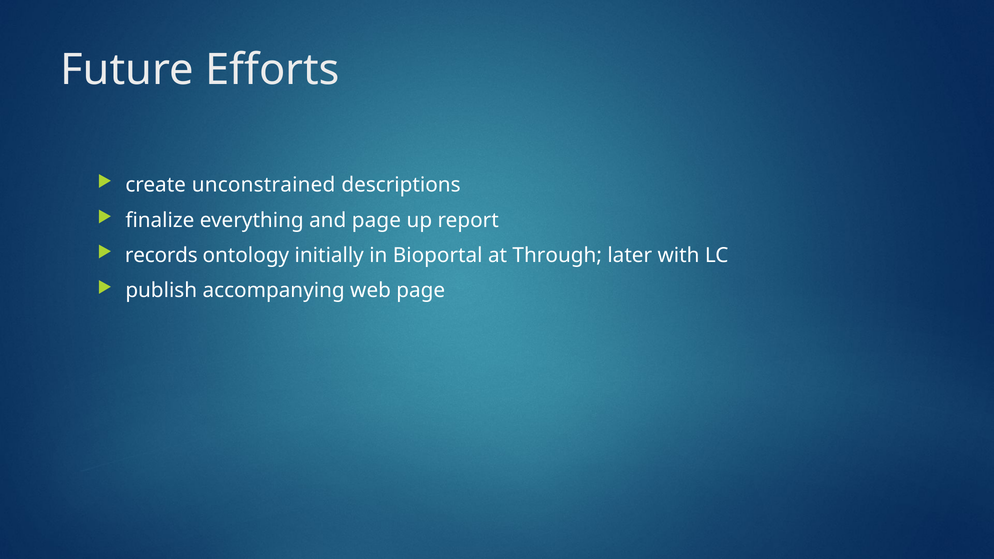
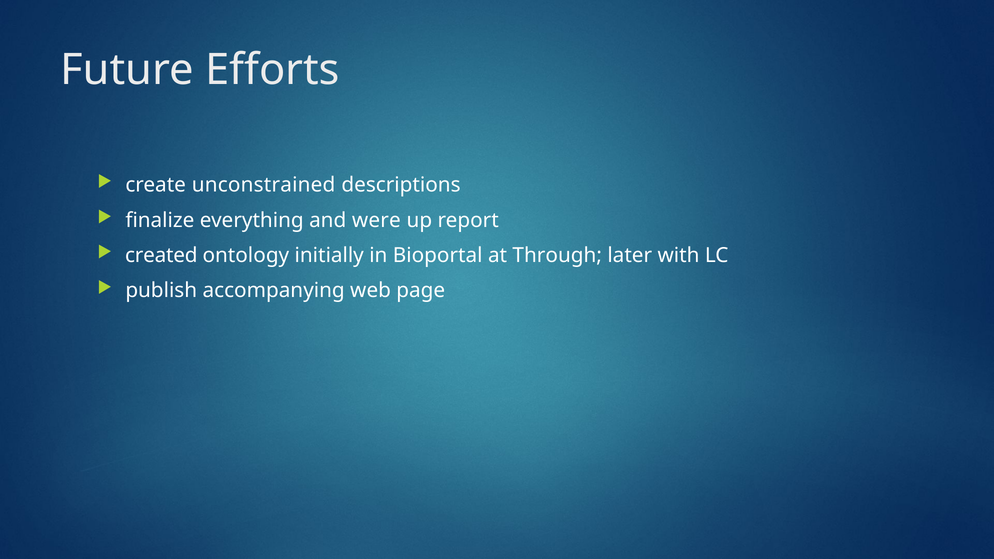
and page: page -> were (376, 220)
records: records -> created (161, 255)
